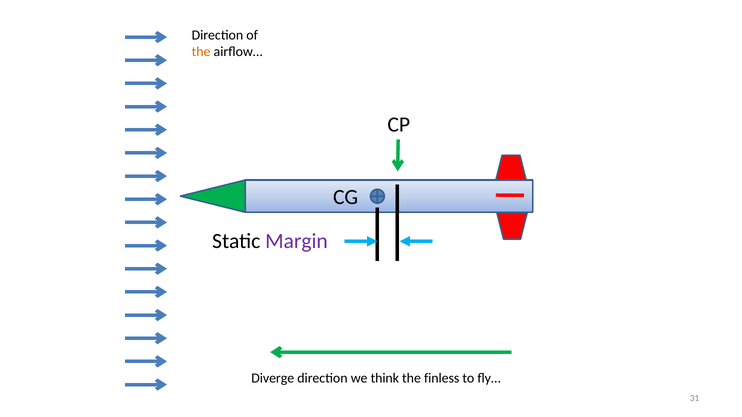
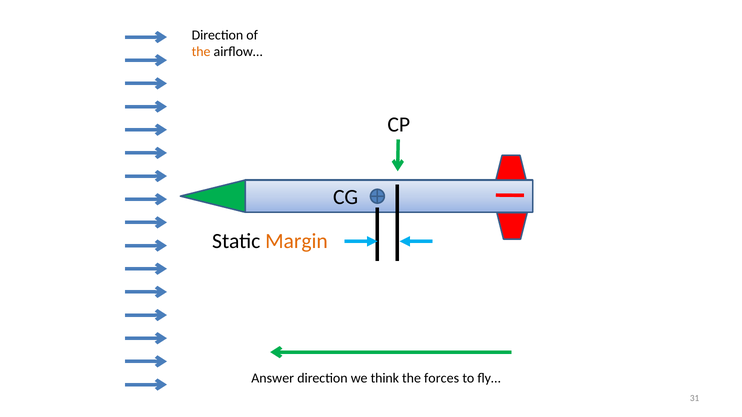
Margin colour: purple -> orange (296, 241)
Diverge: Diverge -> Answer (273, 378)
finless: finless -> forces (442, 378)
